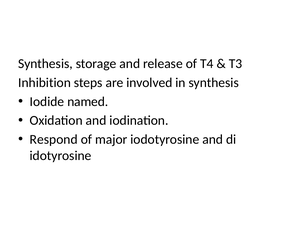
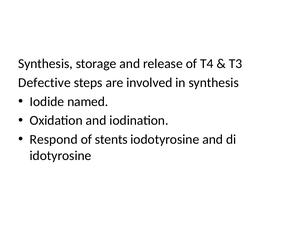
Inhibition: Inhibition -> Defective (45, 83)
major: major -> stents (111, 139)
